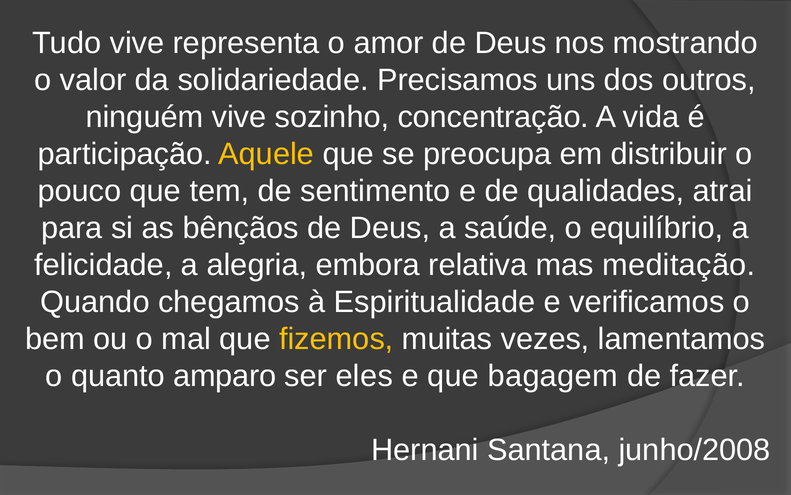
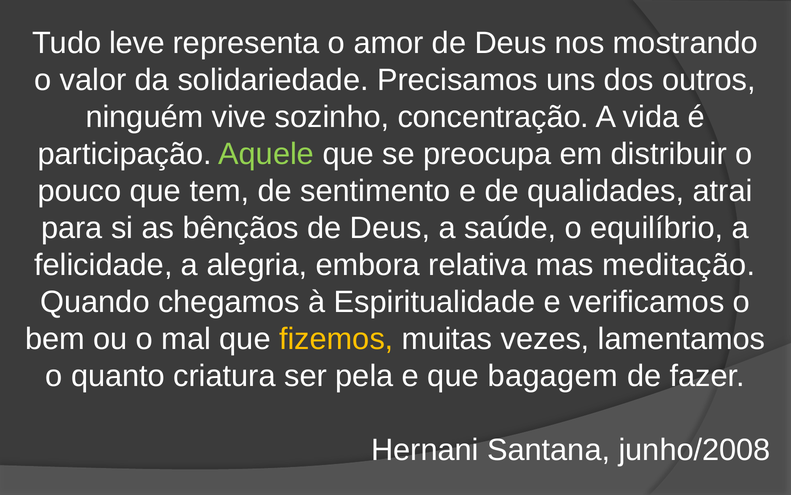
Tudo vive: vive -> leve (137, 43)
Aquele colour: yellow -> light green (266, 154)
amparo: amparo -> criatura (225, 375)
eles: eles -> pela (364, 375)
